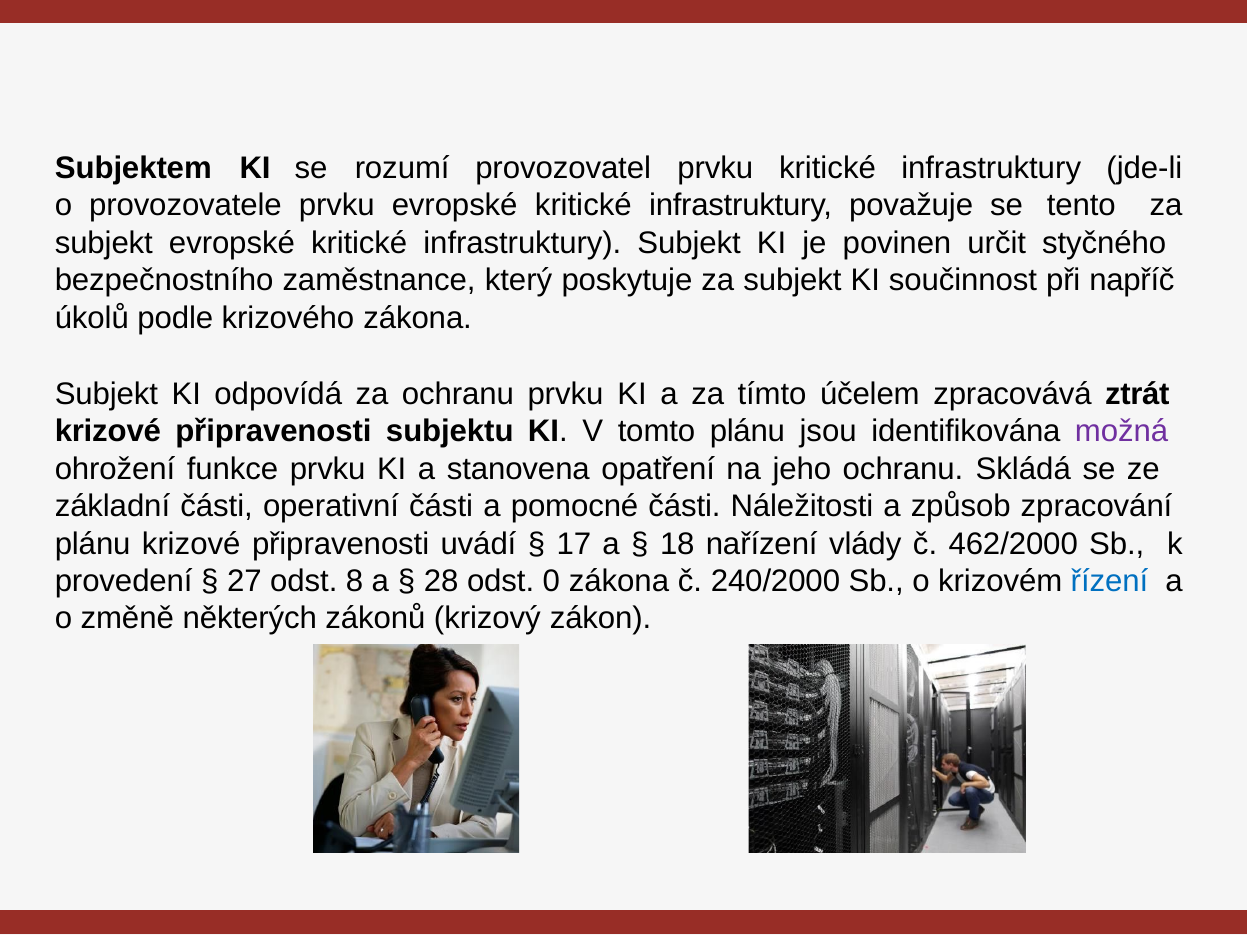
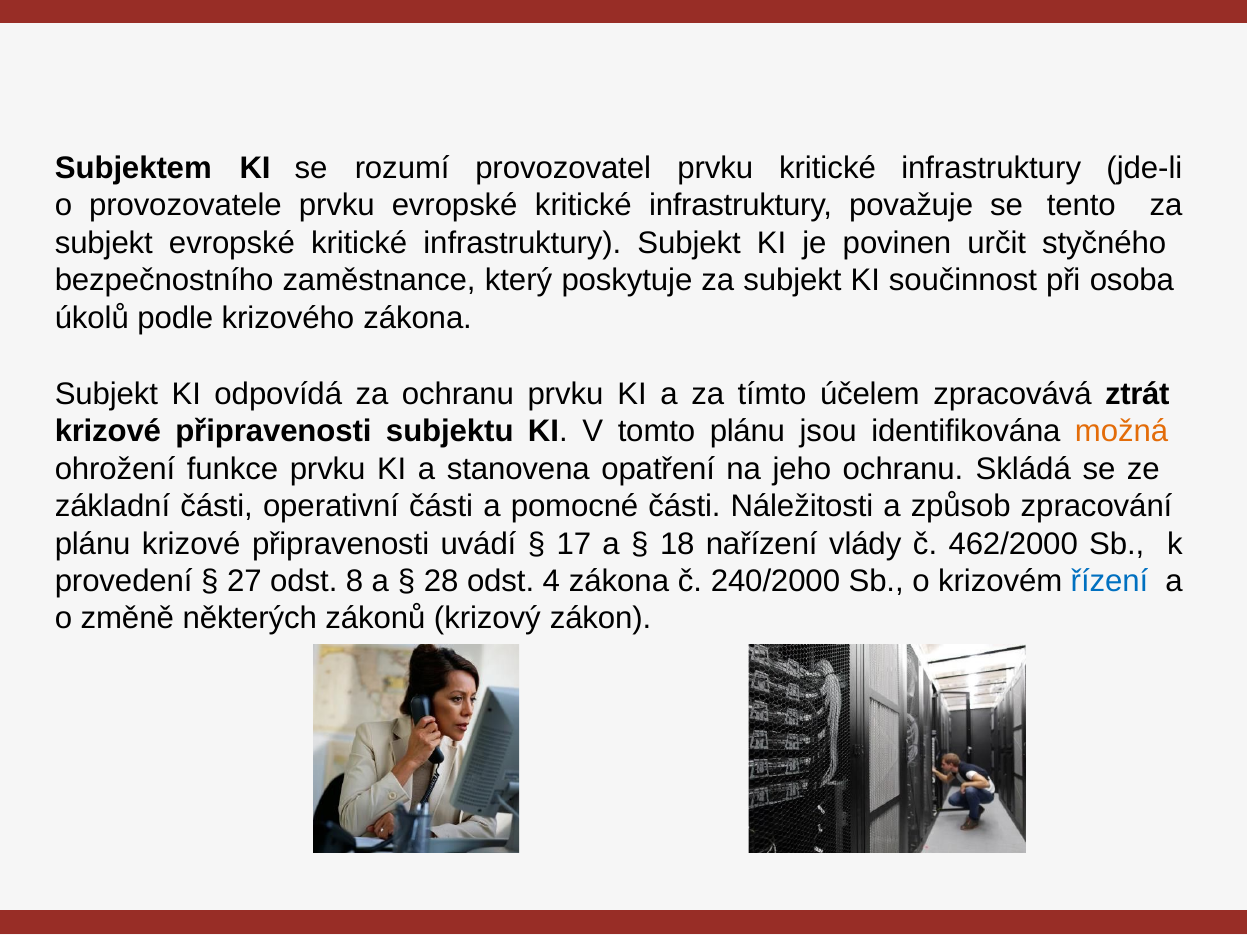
napříč: napříč -> osoba (1132, 280)
možná colour: purple -> orange (1122, 432)
0: 0 -> 4 (551, 581)
